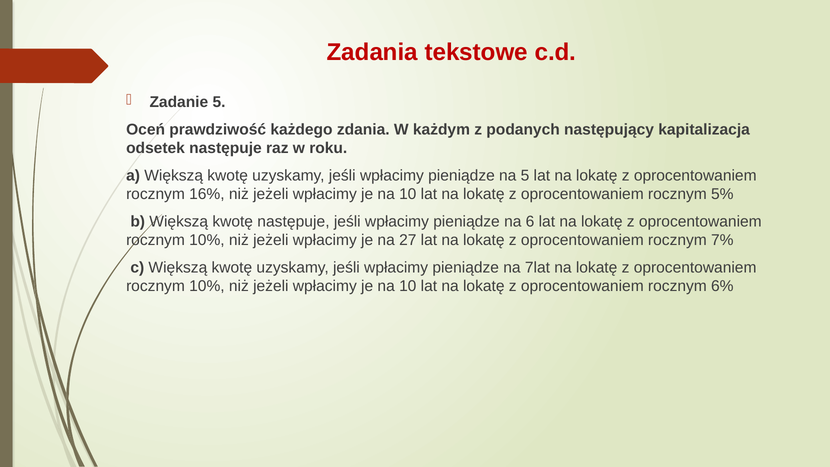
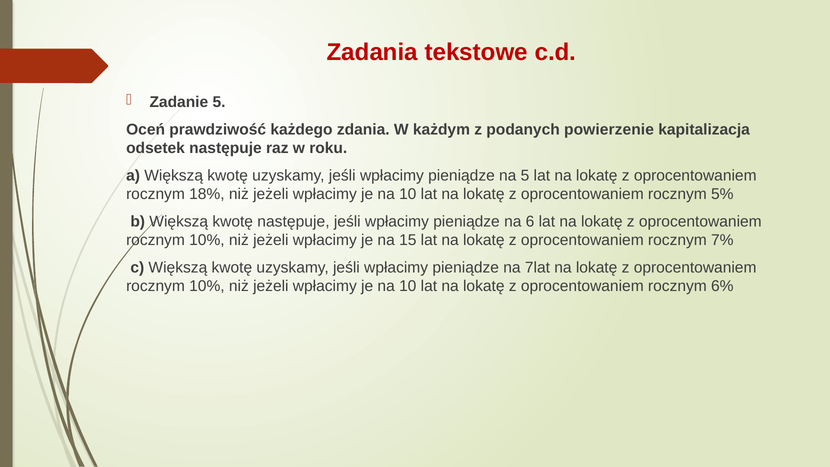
następujący: następujący -> powierzenie (609, 129)
16%: 16% -> 18% (207, 194)
27: 27 -> 15 (408, 240)
